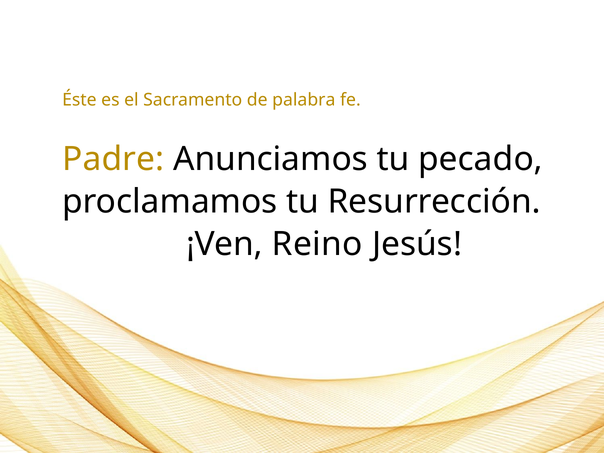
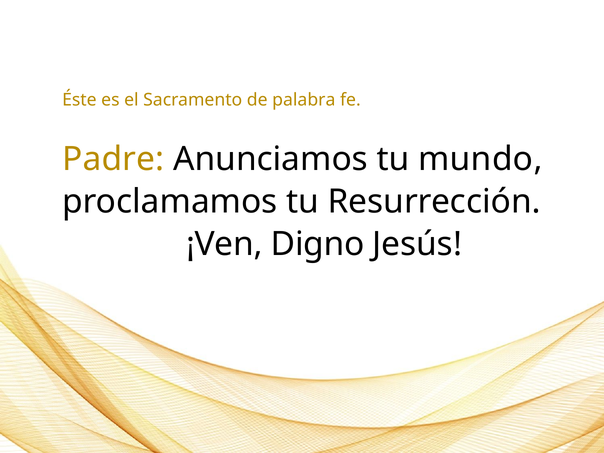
pecado: pecado -> mundo (480, 159)
Reino: Reino -> Digno (318, 244)
